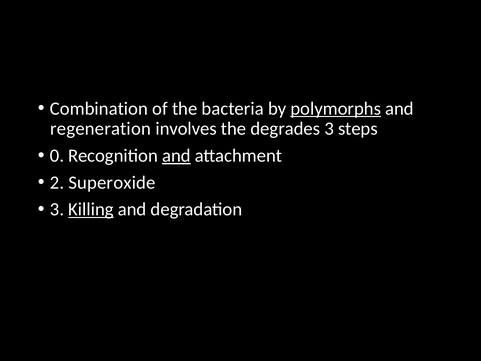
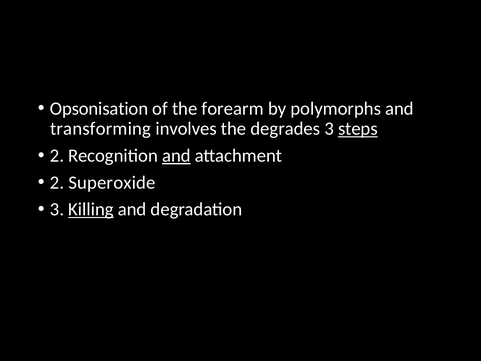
Combination: Combination -> Opsonisation (99, 108)
bacteria: bacteria -> forearm (233, 108)
polymorphs underline: present -> none (336, 108)
regeneration: regeneration -> transforming (101, 129)
steps underline: none -> present (358, 129)
0: 0 -> 2 (57, 156)
